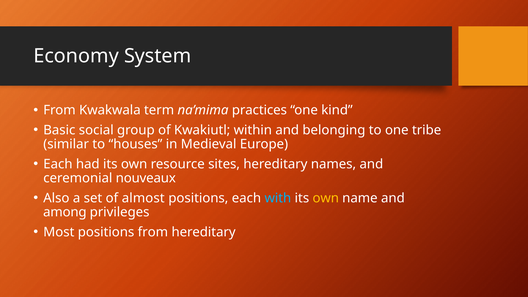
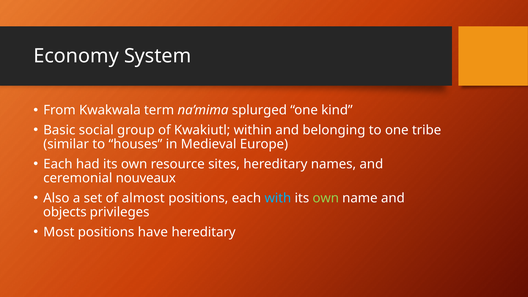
practices: practices -> splurged (259, 110)
own colour: yellow -> light green (326, 198)
among: among -> objects (65, 212)
positions from: from -> have (153, 232)
